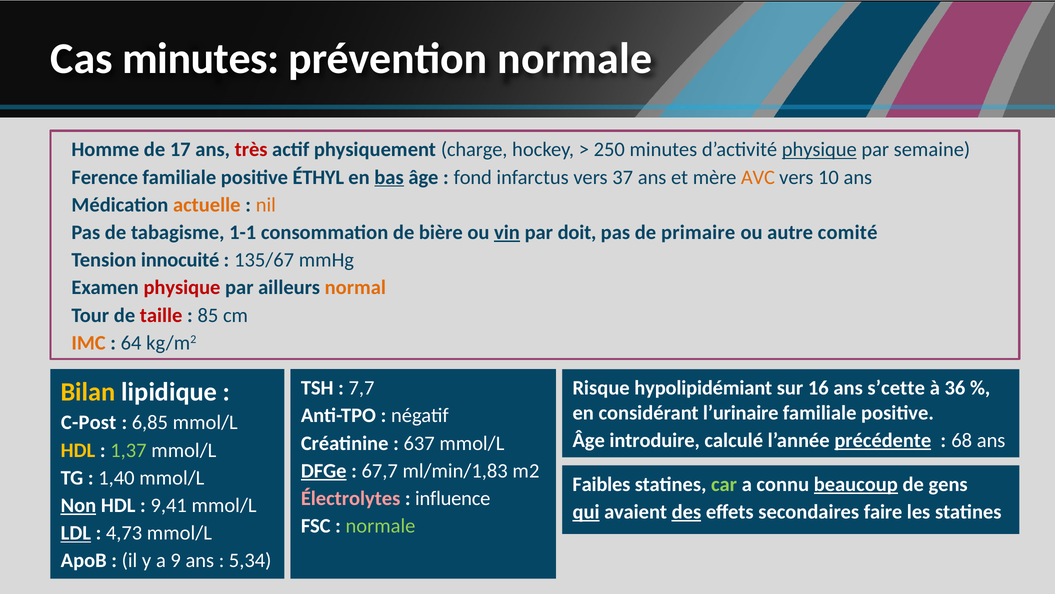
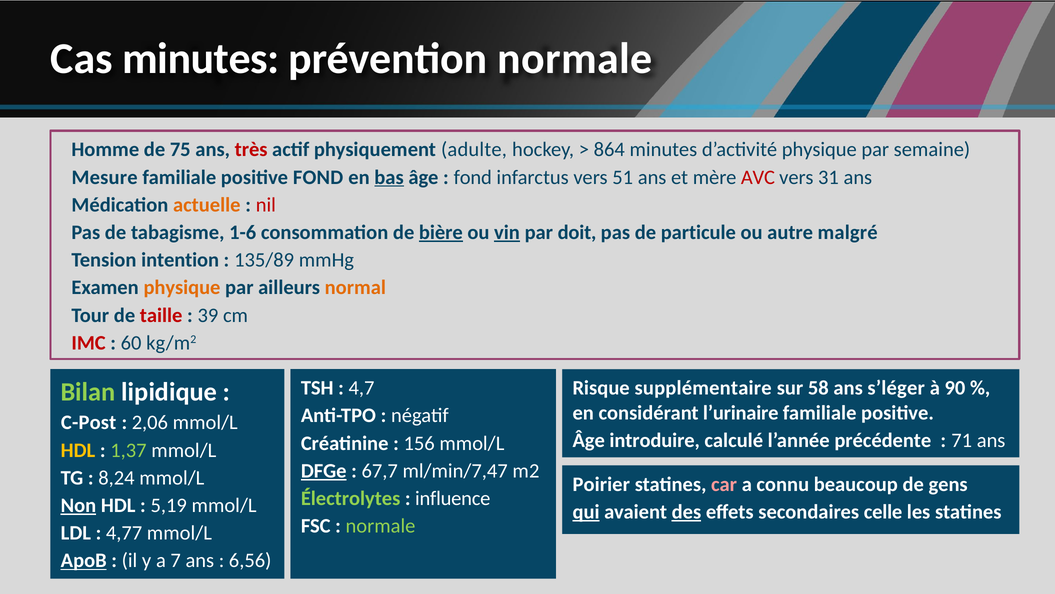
17: 17 -> 75 (180, 149)
charge: charge -> adulte (474, 149)
250: 250 -> 864 (609, 149)
physique underline: present -> none (819, 149)
Ference: Ference -> Mesure (105, 177)
positive ÉTHYL: ÉTHYL -> FOND (318, 177)
37: 37 -> 51 (623, 177)
AVC colour: orange -> red (758, 177)
10: 10 -> 31 (828, 177)
nil colour: orange -> red (266, 205)
1-1: 1-1 -> 1-6 (243, 232)
bière underline: none -> present (441, 232)
primaire: primaire -> particule (698, 232)
comité: comité -> malgré (848, 232)
innocuité: innocuité -> intention (180, 260)
135/67: 135/67 -> 135/89 (264, 260)
physique colour: red -> orange (182, 287)
85: 85 -> 39 (208, 315)
IMC colour: orange -> red (89, 343)
64: 64 -> 60 (131, 343)
7,7: 7,7 -> 4,7 (361, 388)
hypolipidémiant: hypolipidémiant -> supplémentaire (703, 388)
16: 16 -> 58 (818, 388)
s’cette: s’cette -> s’léger (896, 388)
36: 36 -> 90 (955, 388)
Bilan colour: yellow -> light green (88, 392)
6,85: 6,85 -> 2,06 (150, 422)
précédente underline: present -> none (883, 440)
68: 68 -> 71 (962, 440)
637: 637 -> 156 (419, 443)
ml/min/1,83: ml/min/1,83 -> ml/min/7,47 (455, 470)
1,40: 1,40 -> 8,24 (116, 477)
Faibles: Faibles -> Poirier (601, 484)
car colour: light green -> pink (724, 484)
beaucoup underline: present -> none (856, 484)
Électrolytes colour: pink -> light green (351, 498)
9,41: 9,41 -> 5,19 (169, 505)
faire: faire -> celle (883, 511)
LDL underline: present -> none (76, 533)
4,73: 4,73 -> 4,77 (124, 533)
ApoB underline: none -> present (84, 560)
9: 9 -> 7 (176, 560)
5,34: 5,34 -> 6,56 (250, 560)
